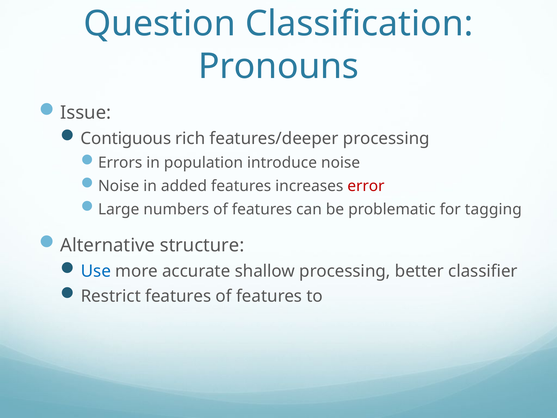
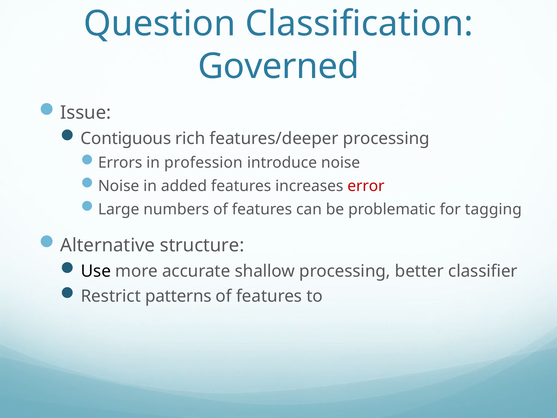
Pronouns: Pronouns -> Governed (279, 66)
population: population -> profession (203, 163)
Use colour: blue -> black (96, 271)
Restrict features: features -> patterns (178, 296)
